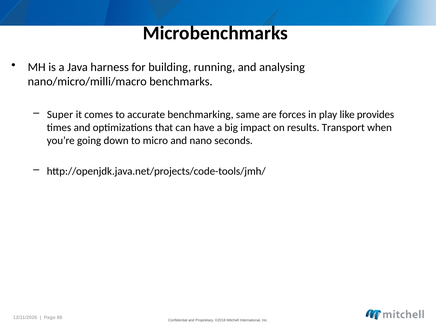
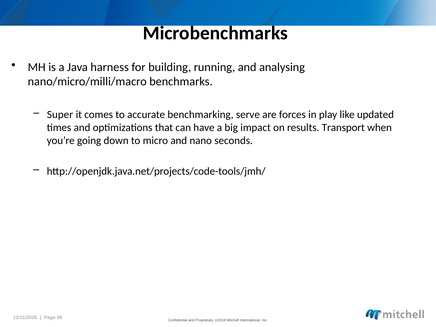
same: same -> serve (248, 115)
provides: provides -> updated (375, 115)
